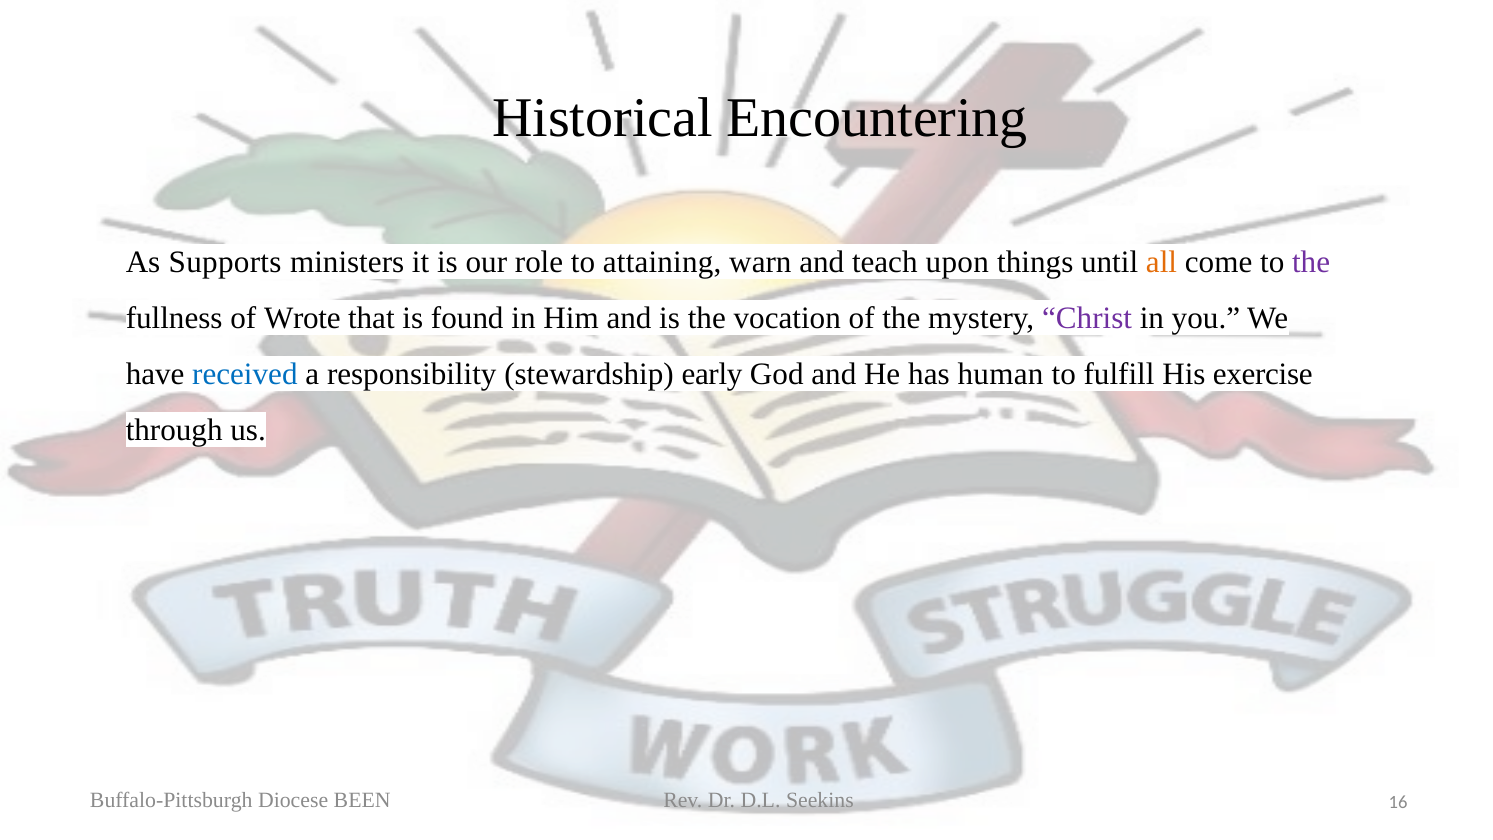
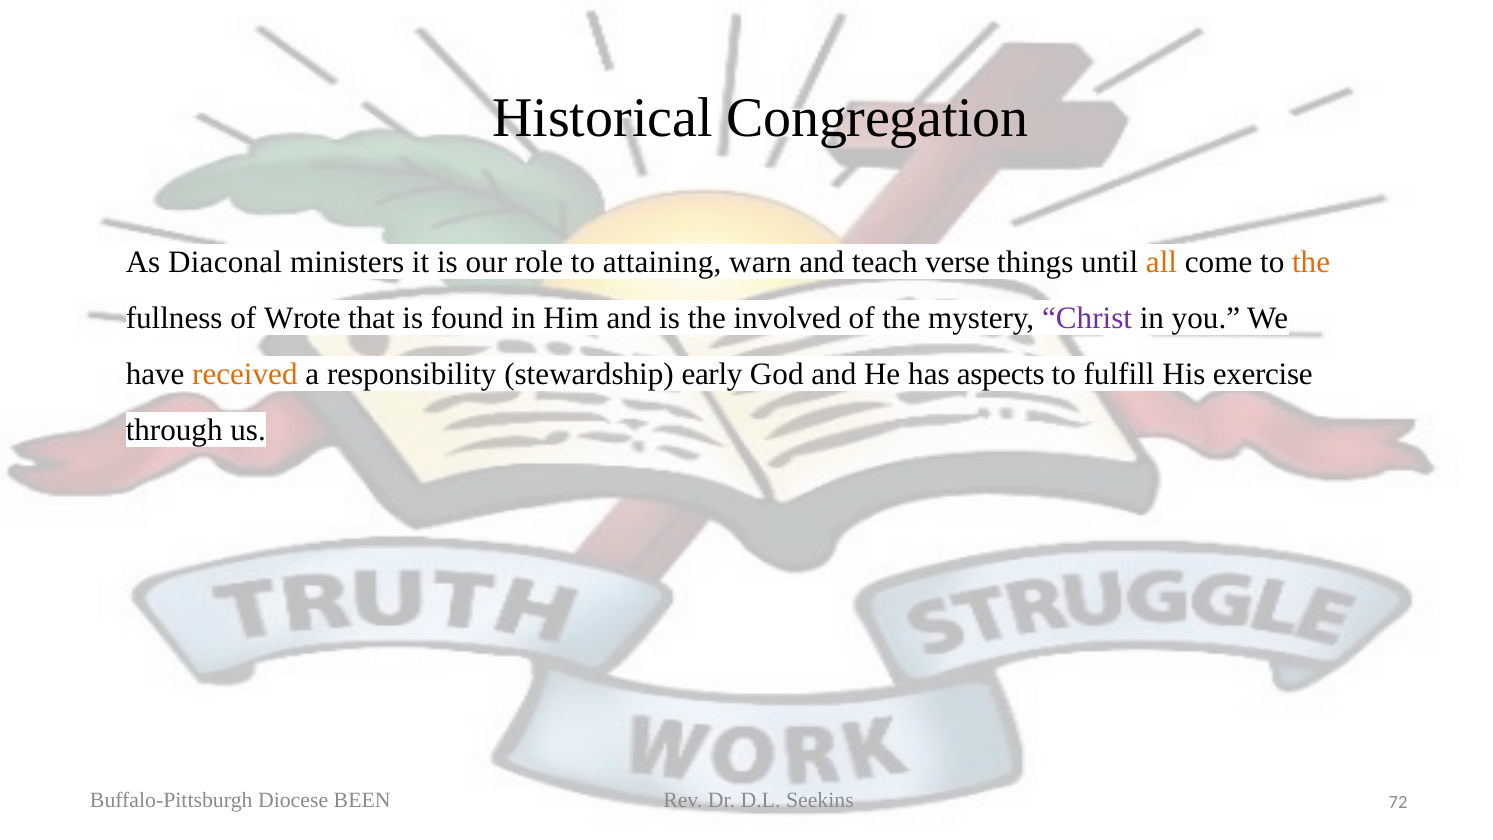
Encountering: Encountering -> Congregation (877, 118)
Supports: Supports -> Diaconal (225, 262)
upon: upon -> verse (958, 262)
the colour: purple -> orange (1311, 262)
vocation: vocation -> involved (787, 318)
received colour: blue -> orange (245, 374)
human: human -> aspects (1001, 374)
16: 16 -> 72 (1398, 802)
